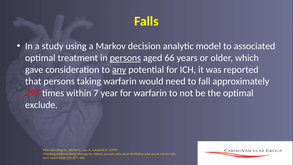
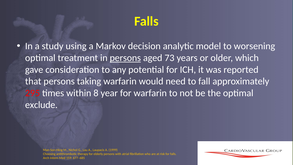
associated: associated -> worsening (254, 46)
66: 66 -> 73 (169, 58)
any underline: present -> none (119, 70)
7: 7 -> 8 (96, 93)
